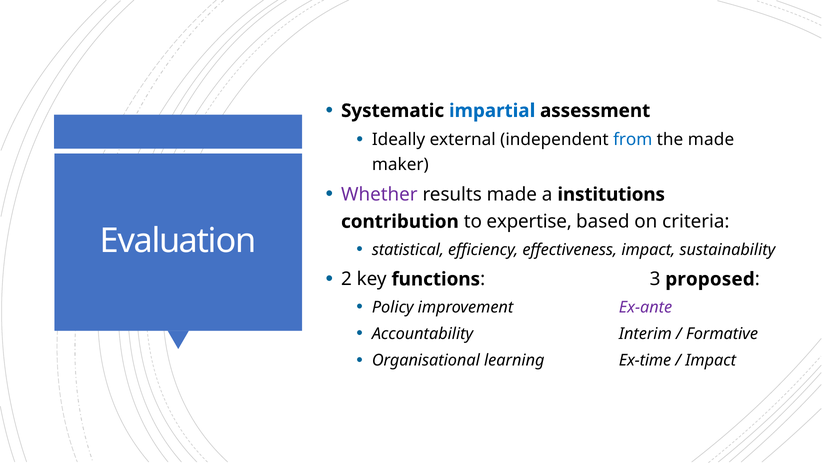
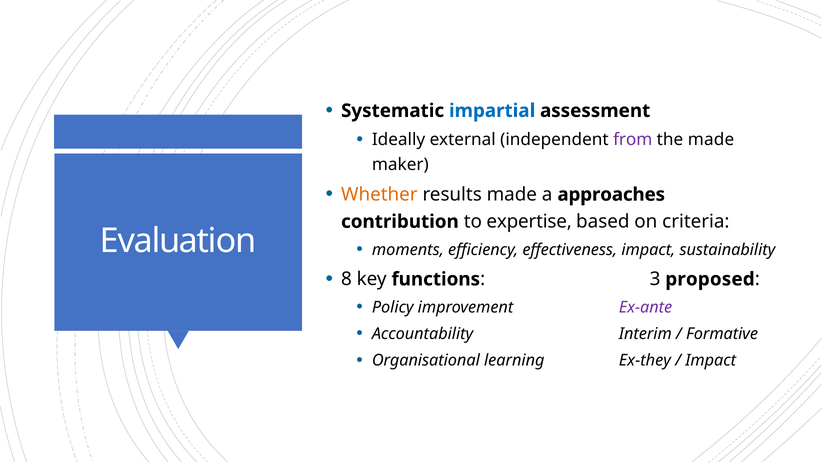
from colour: blue -> purple (633, 140)
Whether colour: purple -> orange (379, 194)
institutions: institutions -> approaches (611, 194)
statistical: statistical -> moments (408, 250)
2: 2 -> 8 (346, 279)
Ex-time: Ex-time -> Ex-they (645, 360)
